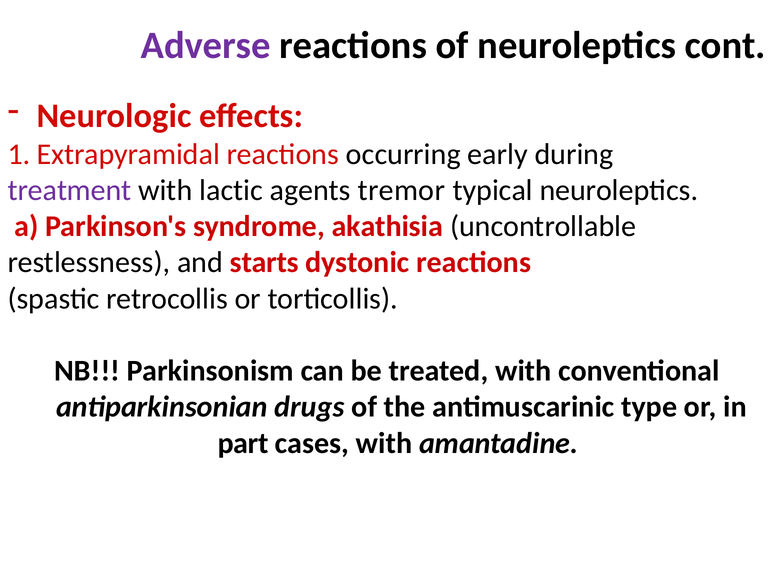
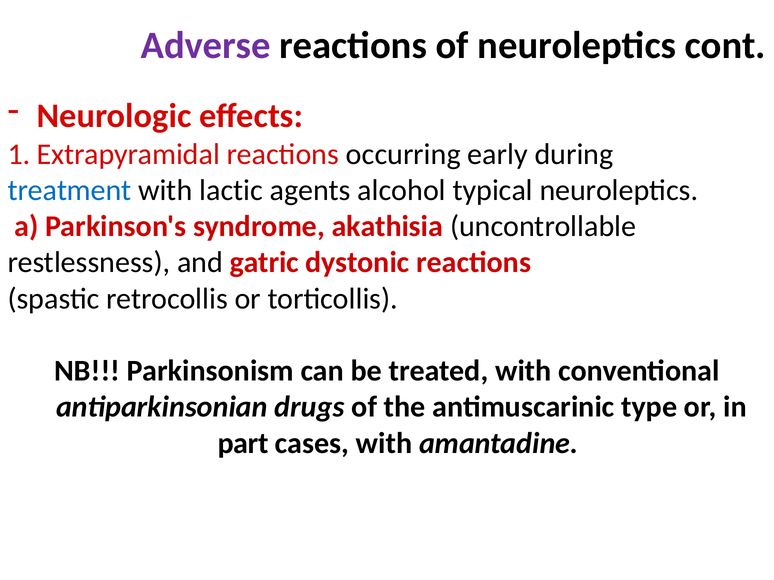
treatment colour: purple -> blue (70, 191)
tremor: tremor -> alcohol (402, 191)
starts: starts -> gatric (264, 263)
